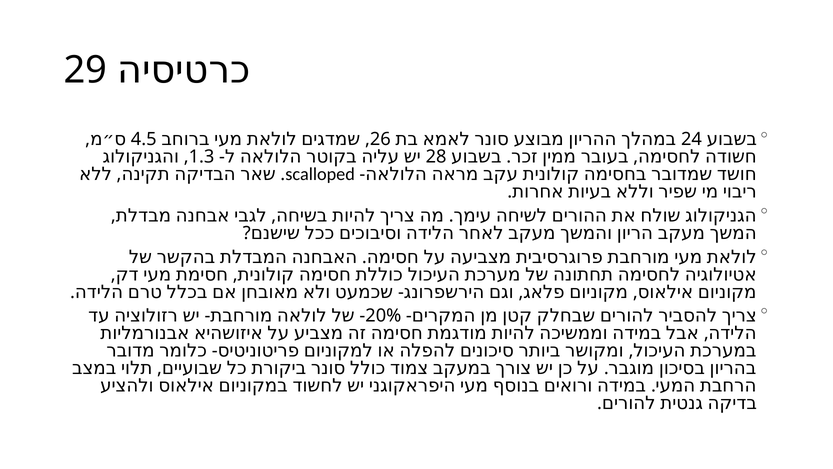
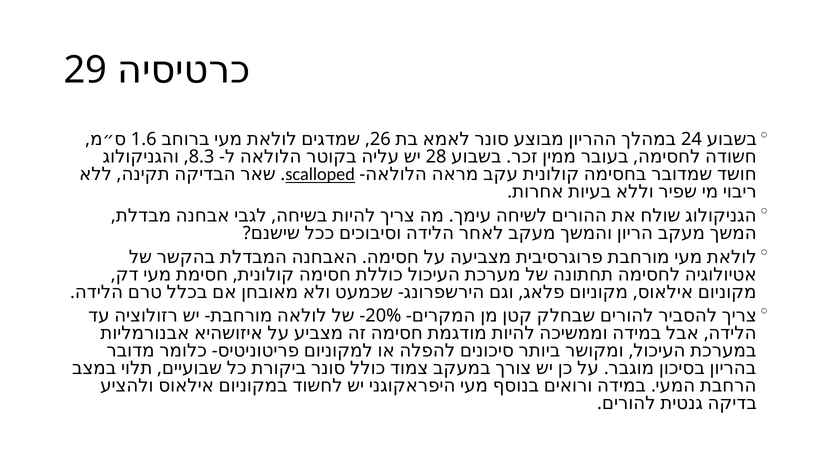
4.5: 4.5 -> 1.6 (144, 139)
1.3: 1.3 -> 8.3 (202, 157)
scalloped underline: none -> present (320, 174)
